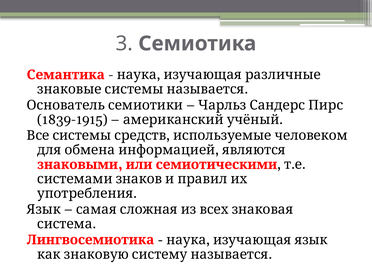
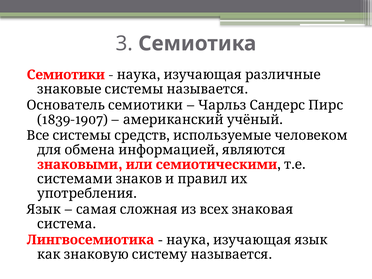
Семантика: Семантика -> Семиотики (66, 75)
1839-1915: 1839-1915 -> 1839-1907 (73, 120)
